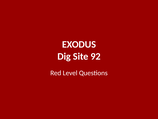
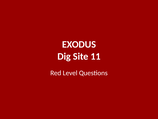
92: 92 -> 11 (96, 56)
